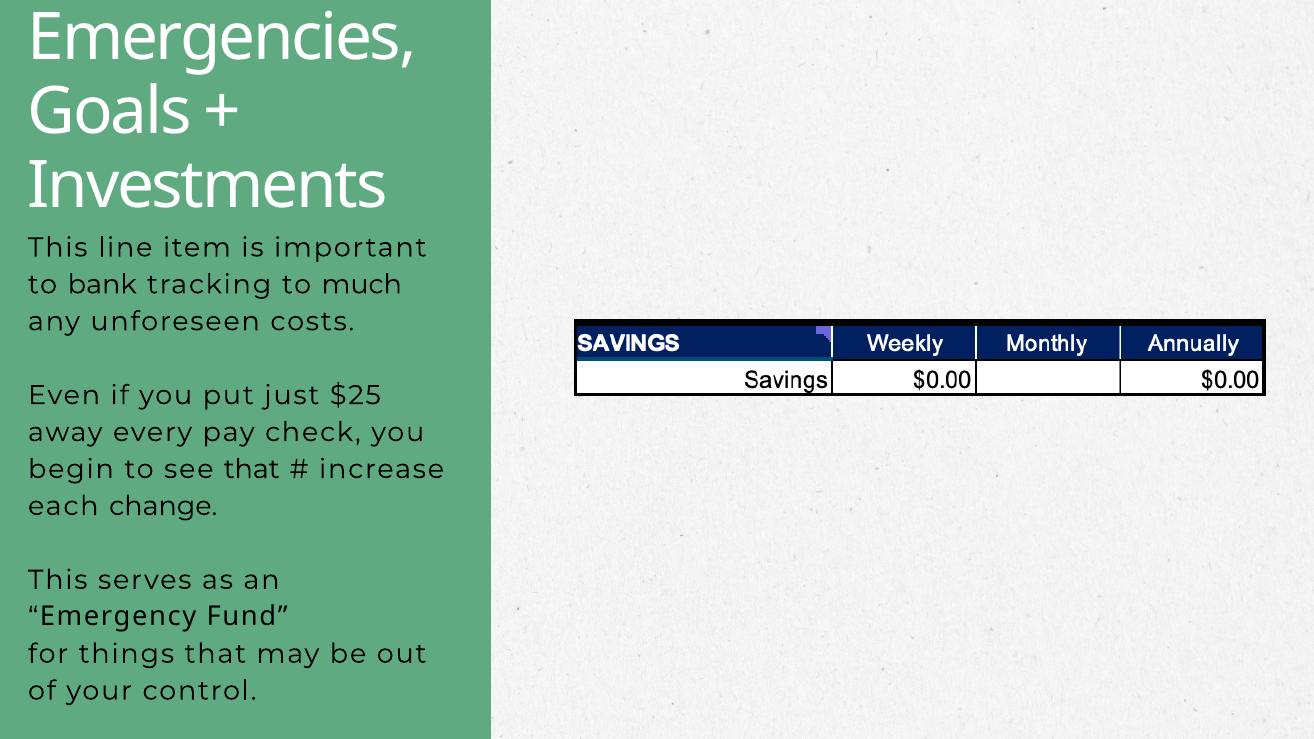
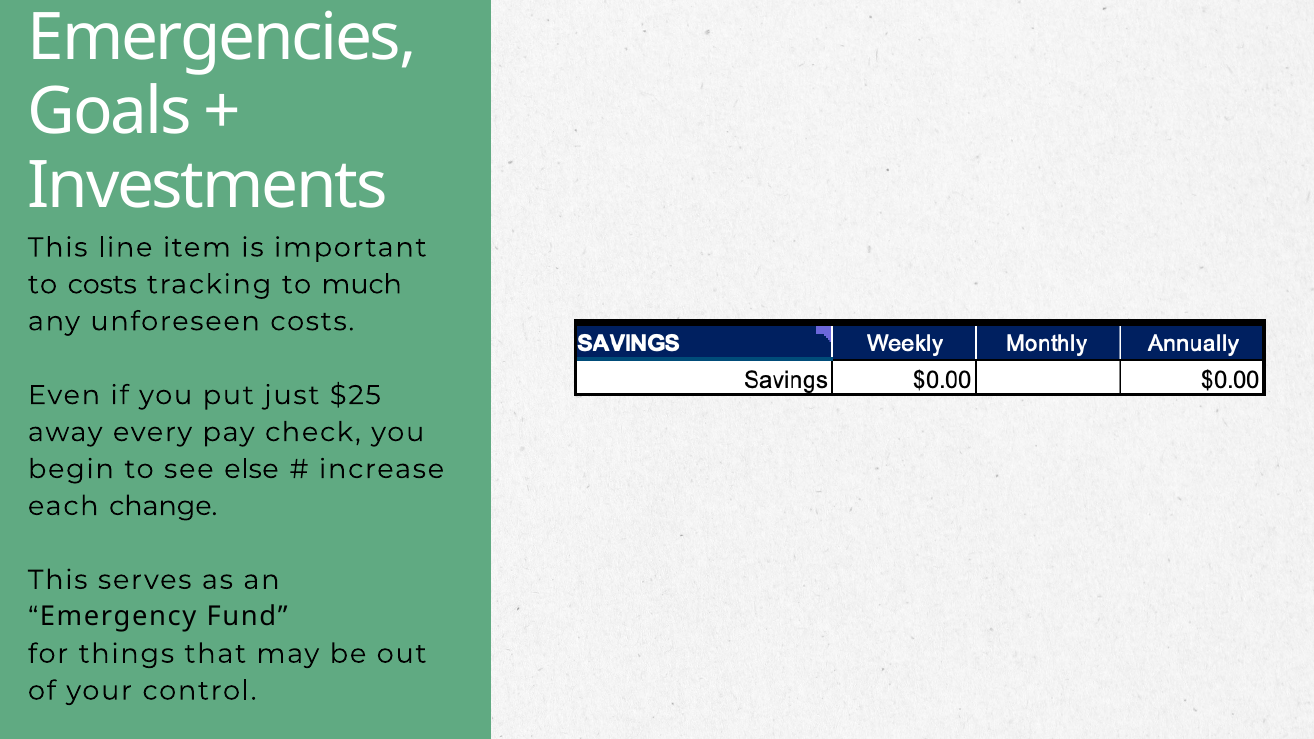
to bank: bank -> costs (102, 284)
see that: that -> else (251, 469)
